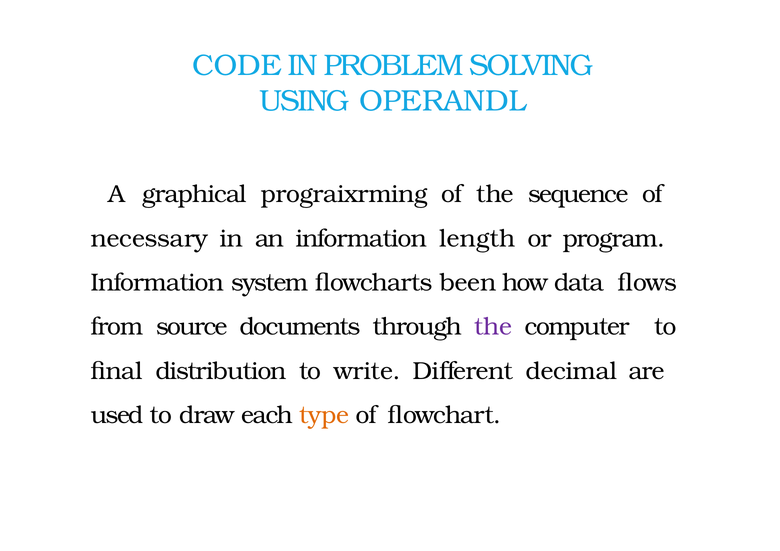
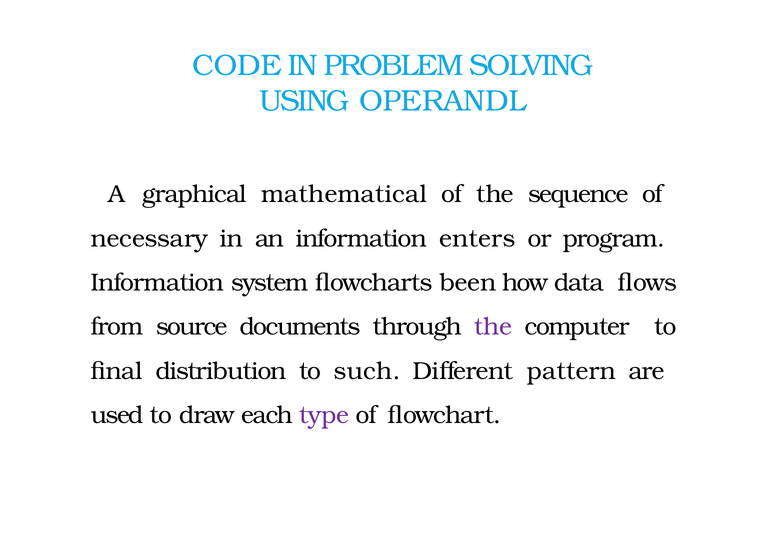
prograixrming: prograixrming -> mathematical (344, 194)
length: length -> enters (477, 239)
write: write -> such (367, 371)
decimal: decimal -> pattern (571, 371)
type colour: orange -> purple (324, 415)
